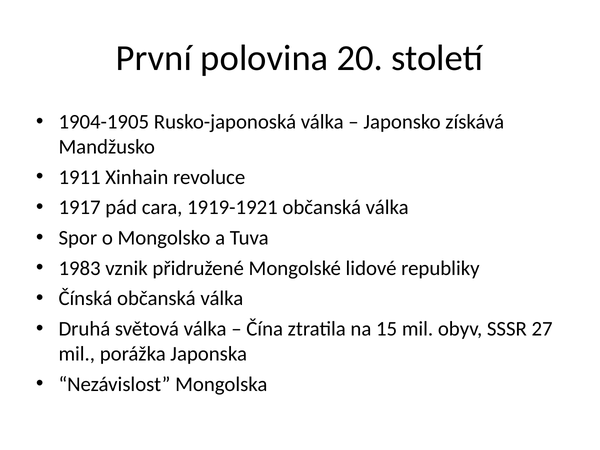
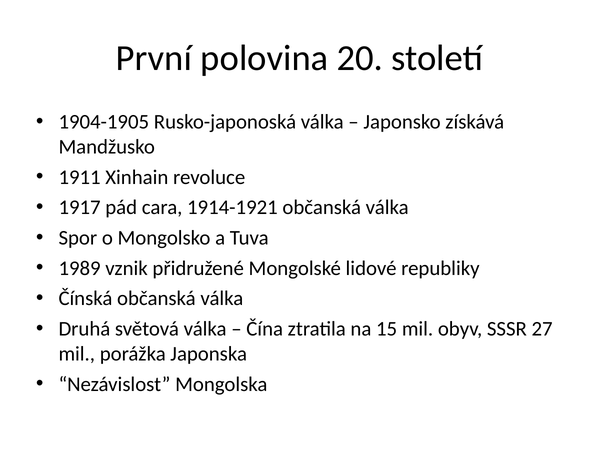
1919-1921: 1919-1921 -> 1914-1921 (232, 208)
1983: 1983 -> 1989 (80, 268)
